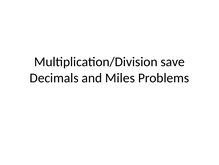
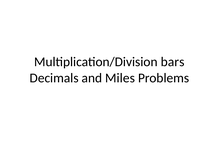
save: save -> bars (173, 62)
